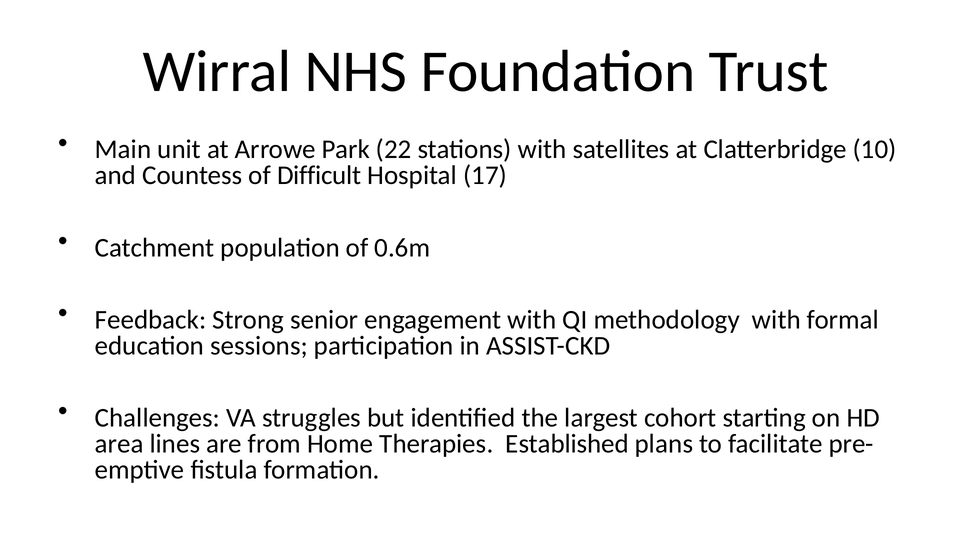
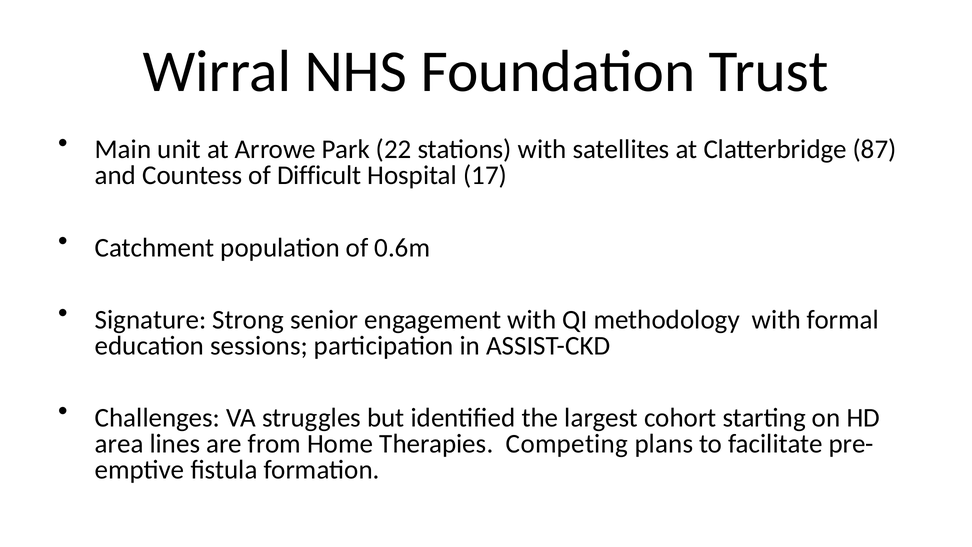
10: 10 -> 87 (875, 149)
Feedback: Feedback -> Signature (151, 320)
Established: Established -> Competing (567, 444)
